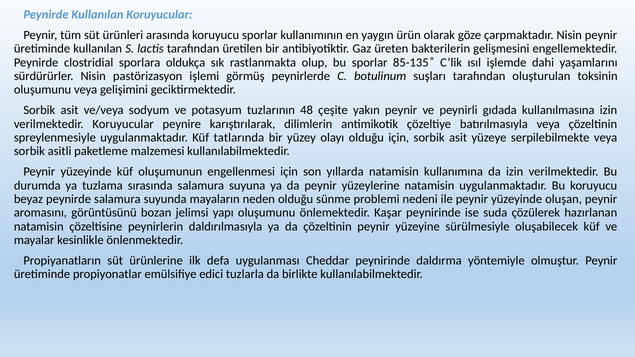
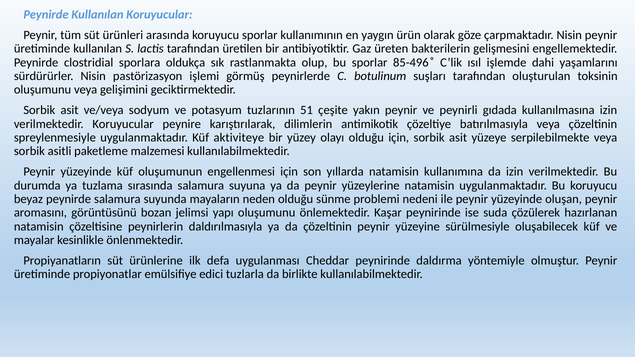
85-135: 85-135 -> 85-496 (411, 62)
48: 48 -> 51 (307, 110)
tatlarında: tatlarında -> aktiviteye (239, 138)
